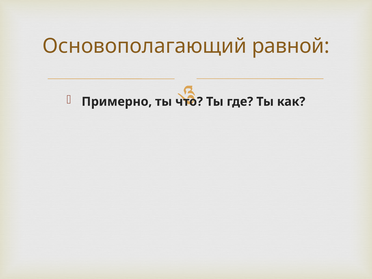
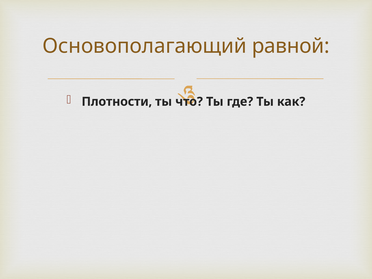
Примерно: Примерно -> Плотности (117, 102)
